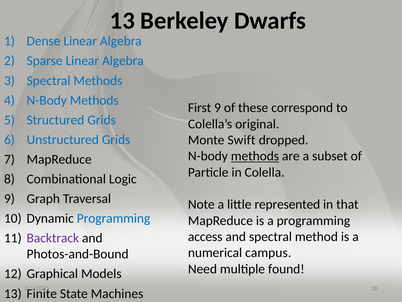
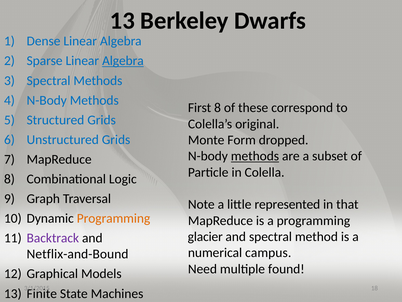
Algebra underline: none -> present (123, 61)
First 9: 9 -> 8 (218, 108)
Swift: Swift -> Form (242, 140)
Programming colour: blue -> orange (114, 218)
access: access -> glacier (205, 236)
Photos-and-Bound: Photos-and-Bound -> Netflix-and-Bound (78, 254)
